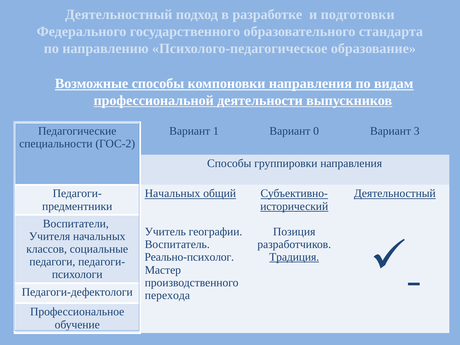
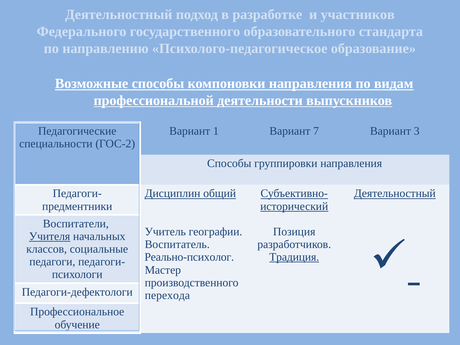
подготовки: подготовки -> участников (358, 15)
0: 0 -> 7 (316, 131)
Начальных: Начальных -> Дисциплин (173, 194)
Учителя underline: none -> present (50, 236)
